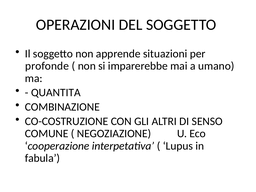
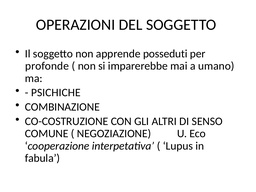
situazioni: situazioni -> posseduti (165, 54)
QUANTITA: QUANTITA -> PSICHICHE (56, 93)
